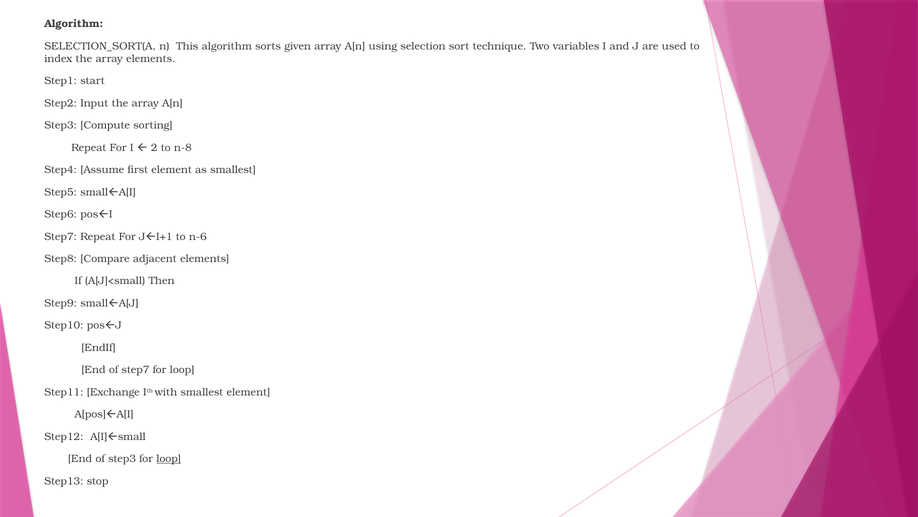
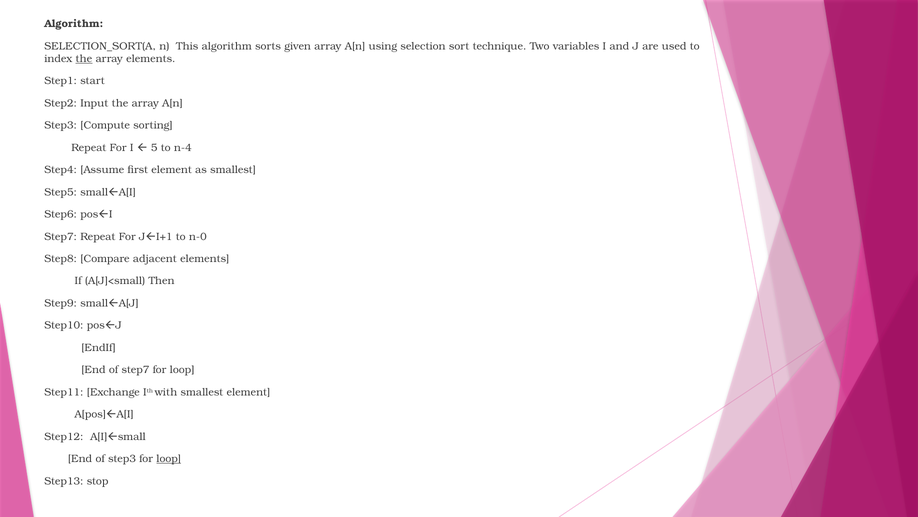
the underline: none -> present (84, 59)
2: 2 -> 5 (154, 147)
n-8: n-8 -> n-4 (183, 147)
n-6: n-6 -> n-0 (198, 236)
